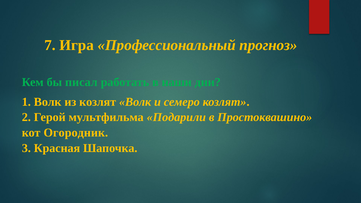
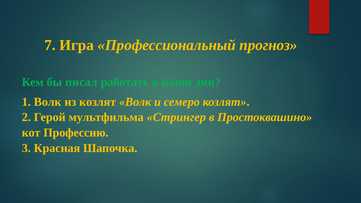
Подарили: Подарили -> Стрингер (176, 117)
Огородник: Огородник -> Профессию (76, 133)
